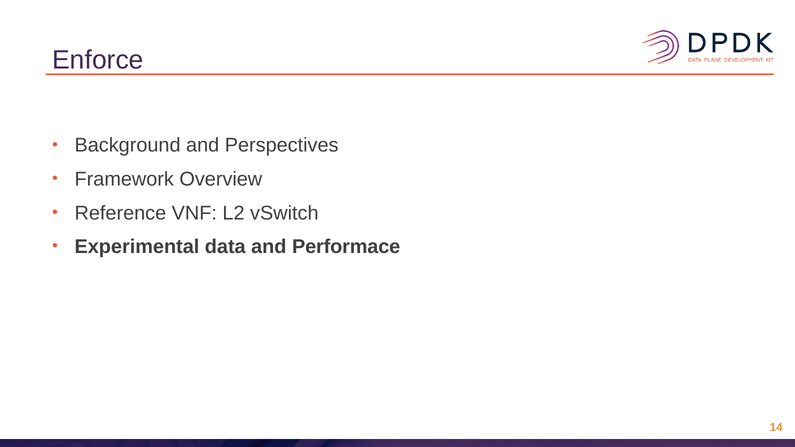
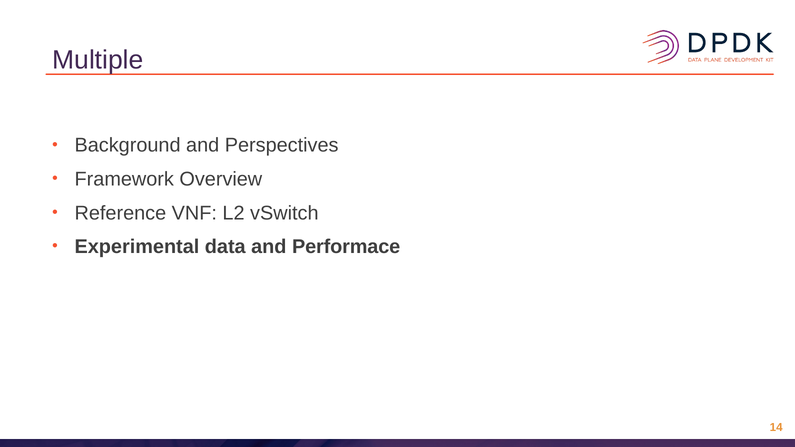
Enforce: Enforce -> Multiple (98, 60)
